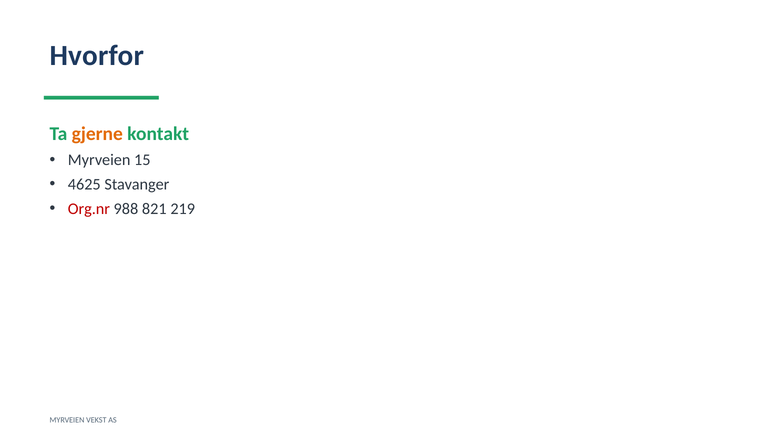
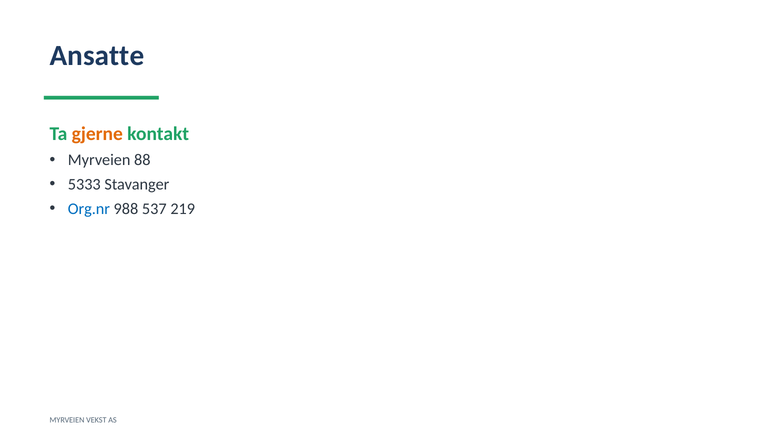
Hvorfor: Hvorfor -> Ansatte (97, 56)
15: 15 -> 88 (142, 160)
4625: 4625 -> 5333 (84, 185)
Org.nr colour: red -> blue (89, 209)
821: 821 -> 537 (154, 209)
